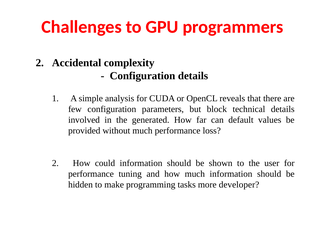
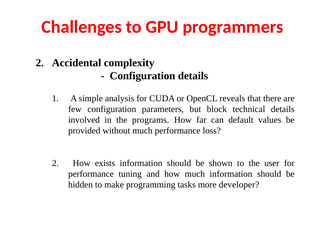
generated: generated -> programs (151, 120)
could: could -> exists (105, 164)
